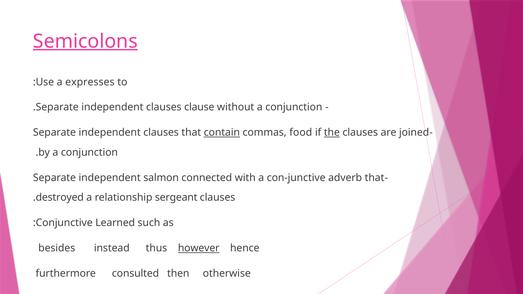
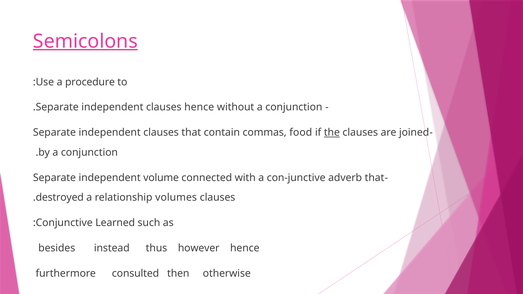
expresses: expresses -> procedure (90, 82)
clauses clause: clause -> hence (199, 107)
contain underline: present -> none (222, 133)
salmon: salmon -> volume (161, 178)
sergeant: sergeant -> volumes (176, 198)
however underline: present -> none (199, 248)
